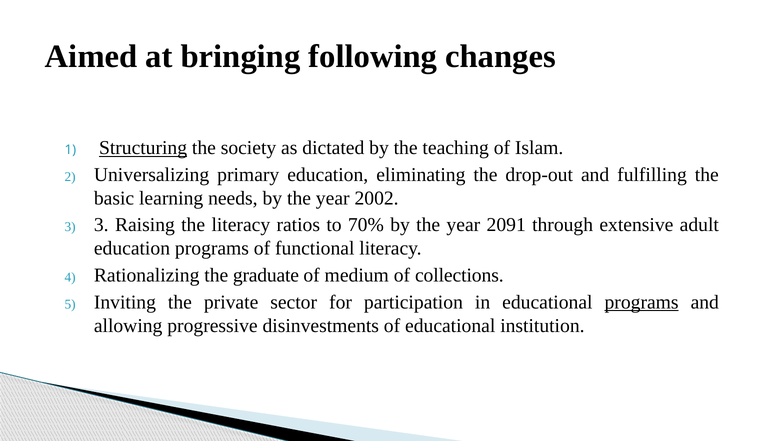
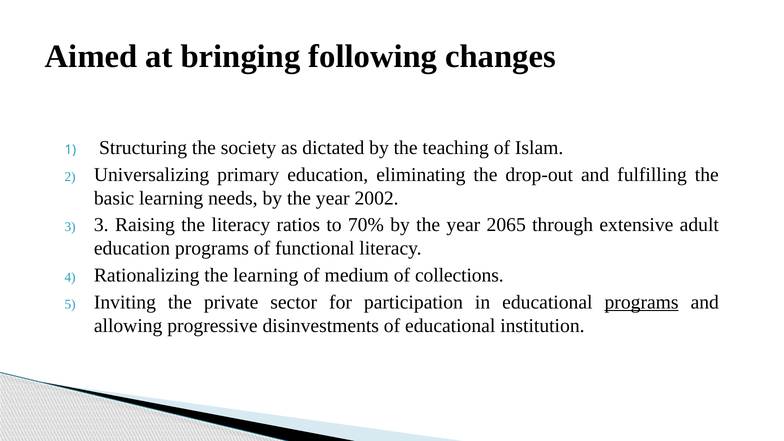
Structuring underline: present -> none (143, 148)
2091: 2091 -> 2065 (506, 225)
the graduate: graduate -> learning (266, 275)
